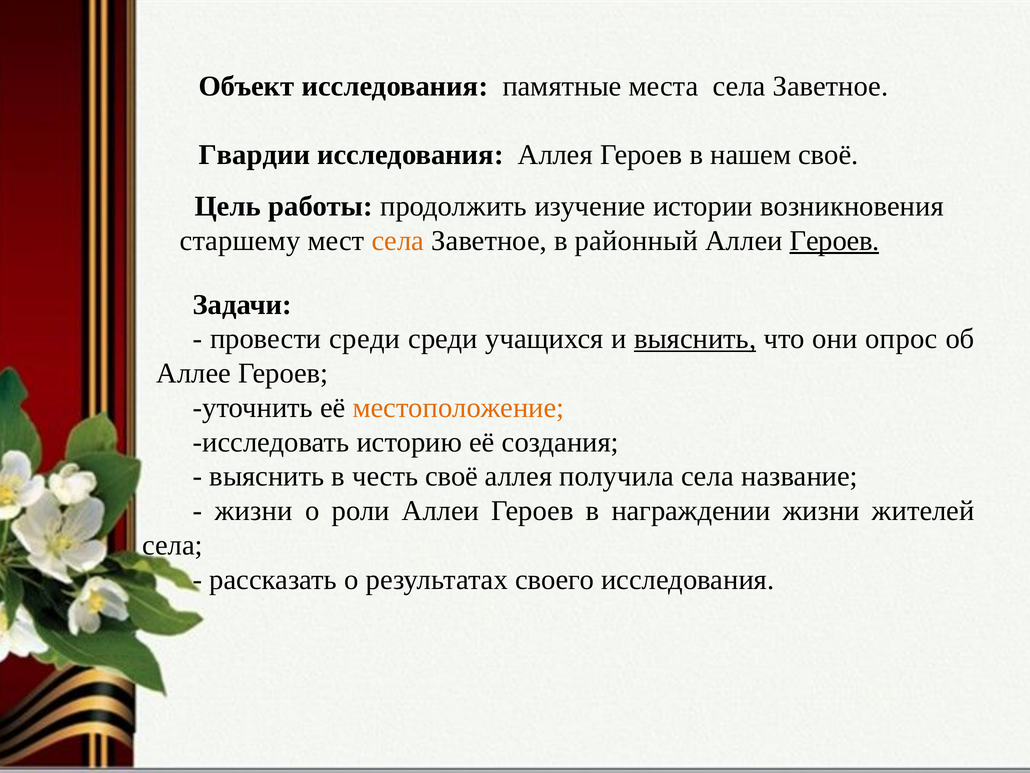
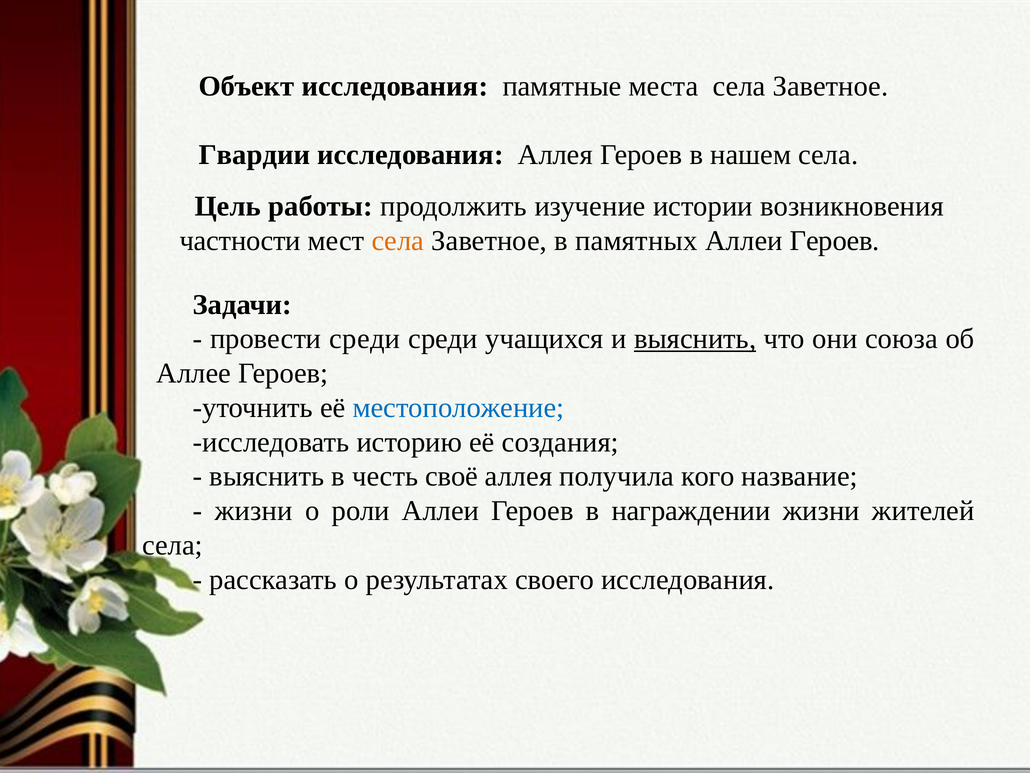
нашем своё: своё -> села (828, 155)
старшему: старшему -> частности (240, 241)
районный: районный -> памятных (636, 241)
Героев underline: present -> none (835, 241)
опрос: опрос -> союза (902, 339)
местоположение colour: orange -> blue (458, 407)
получила села: села -> кого (708, 476)
